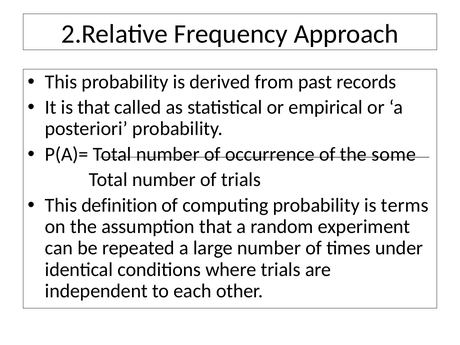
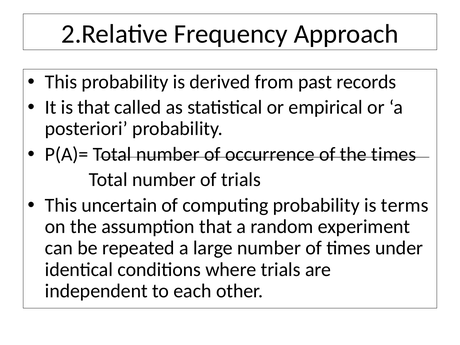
the some: some -> times (394, 154)
definition: definition -> uncertain (119, 205)
